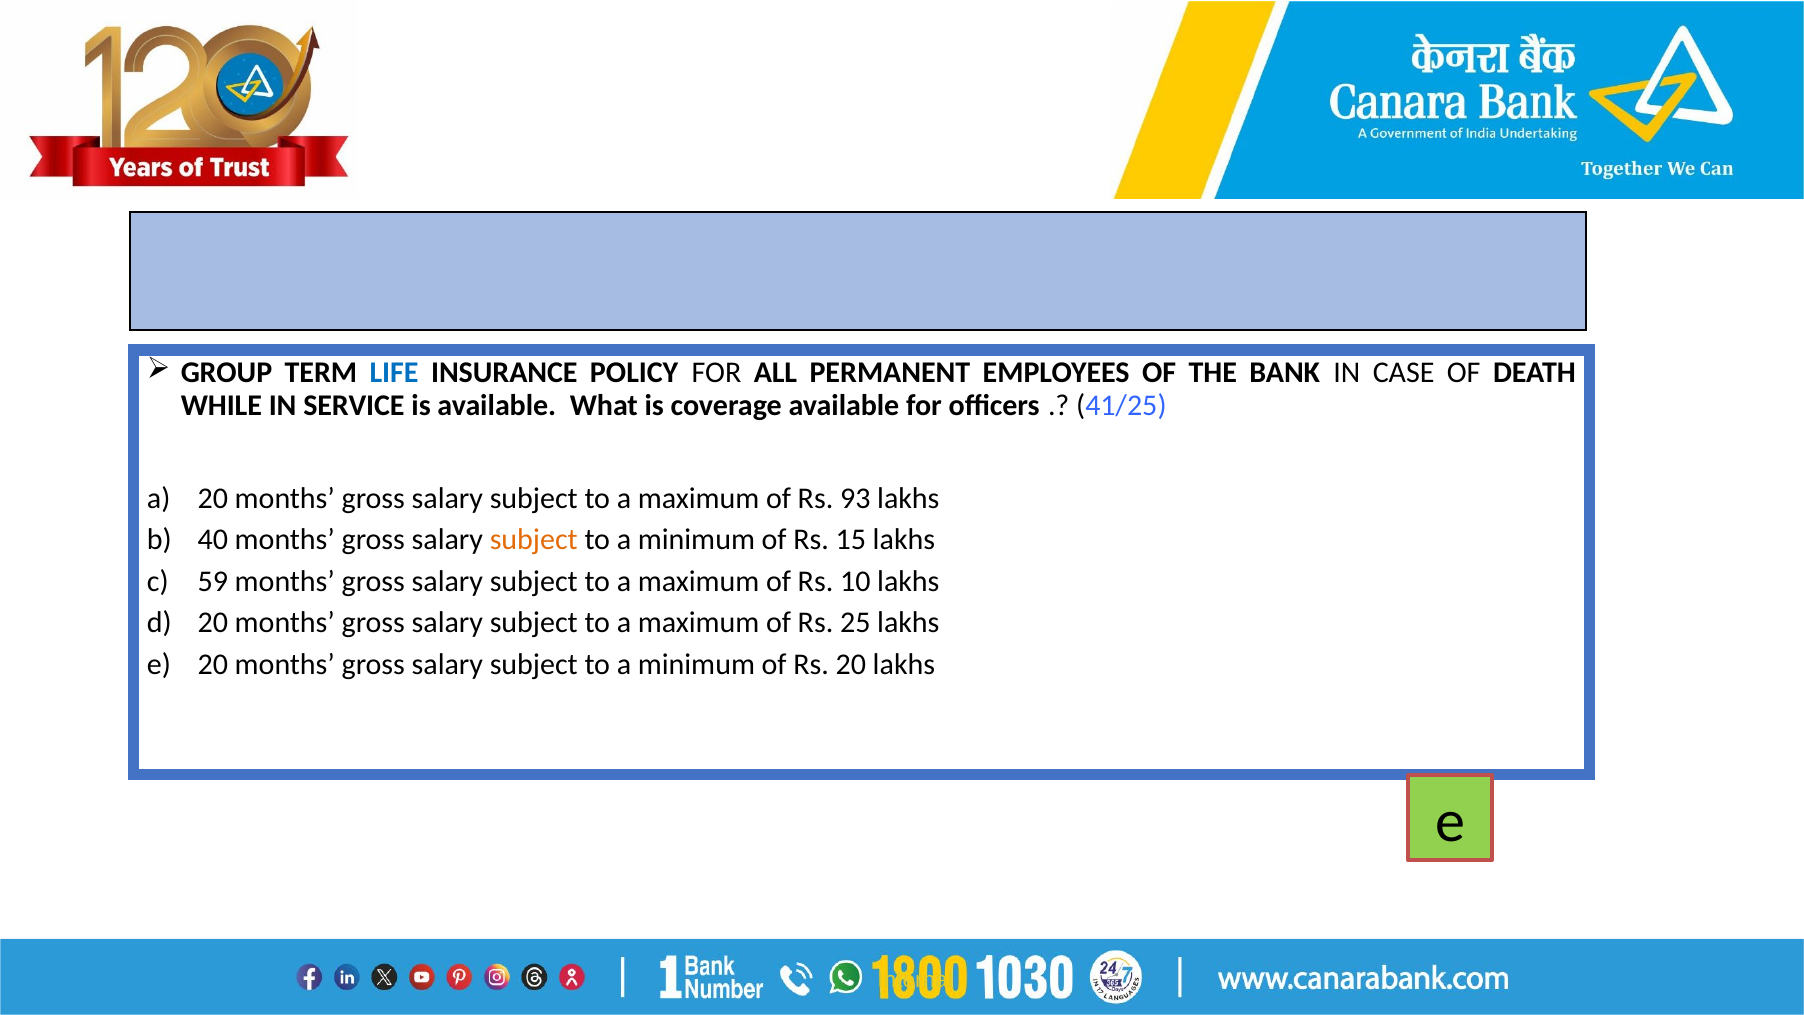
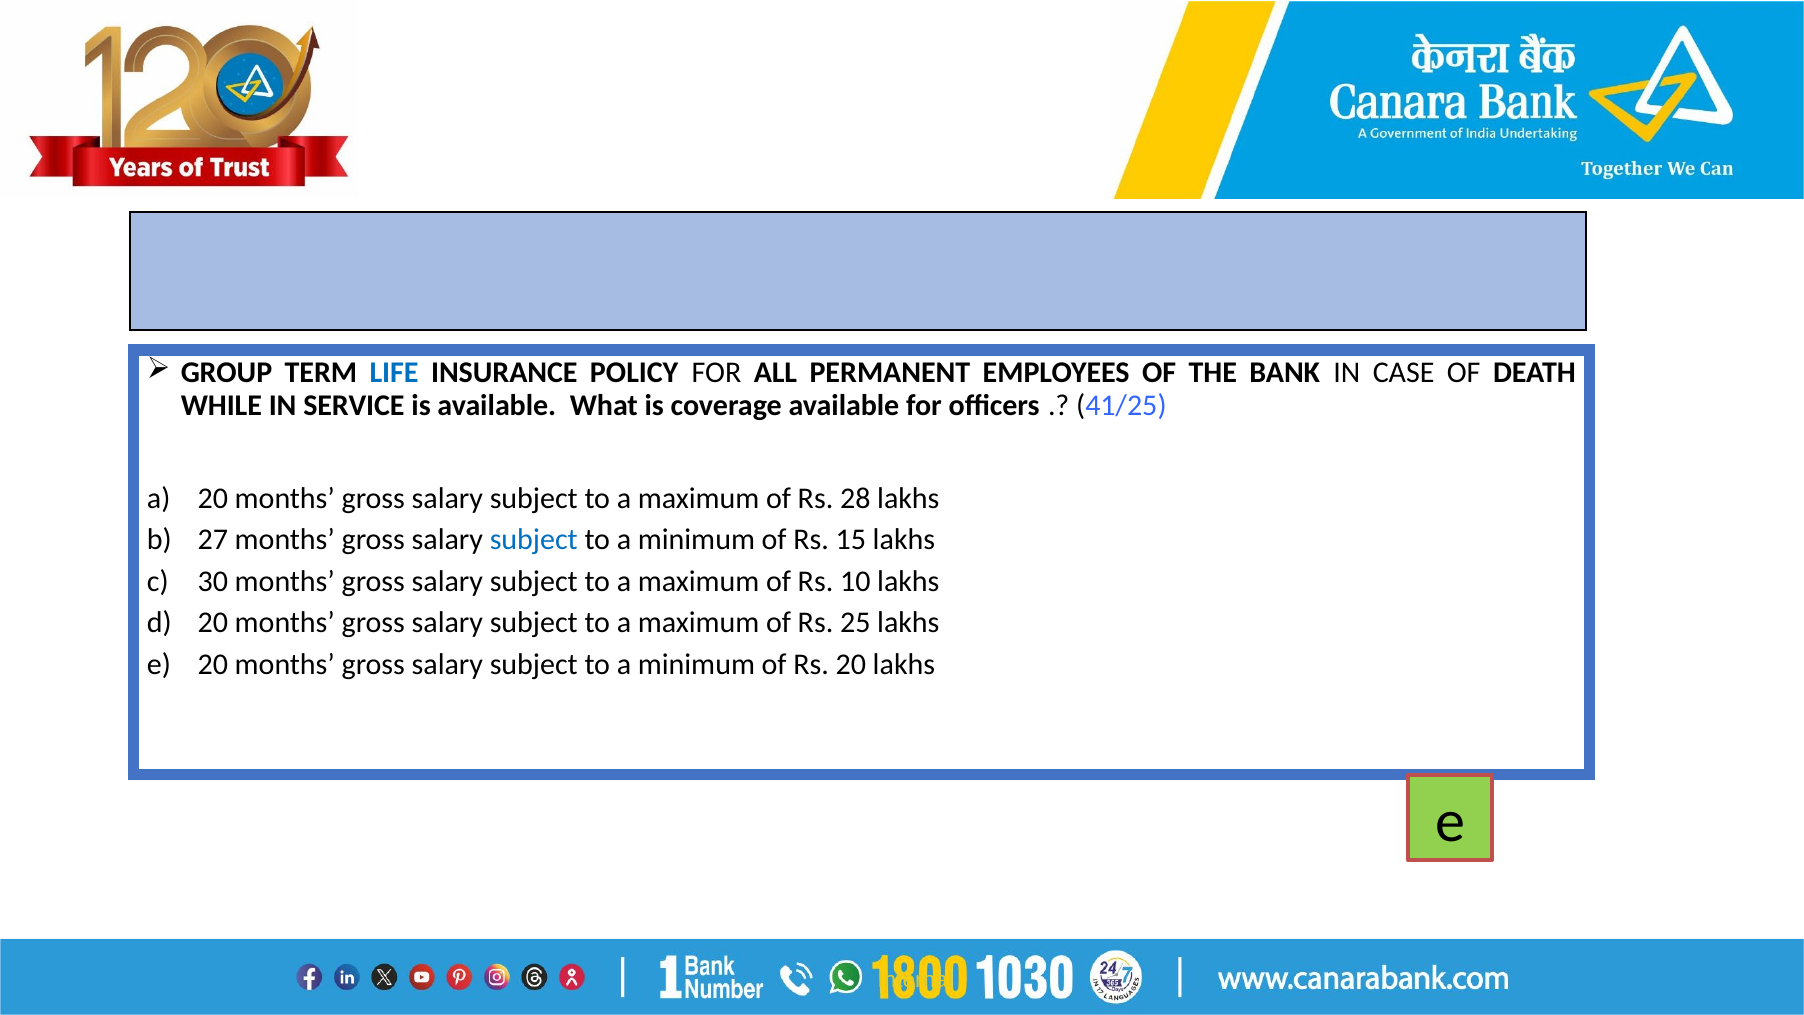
93: 93 -> 28 (855, 498)
40: 40 -> 27 (213, 540)
subject colour: orange -> blue (534, 540)
59: 59 -> 30 (213, 581)
